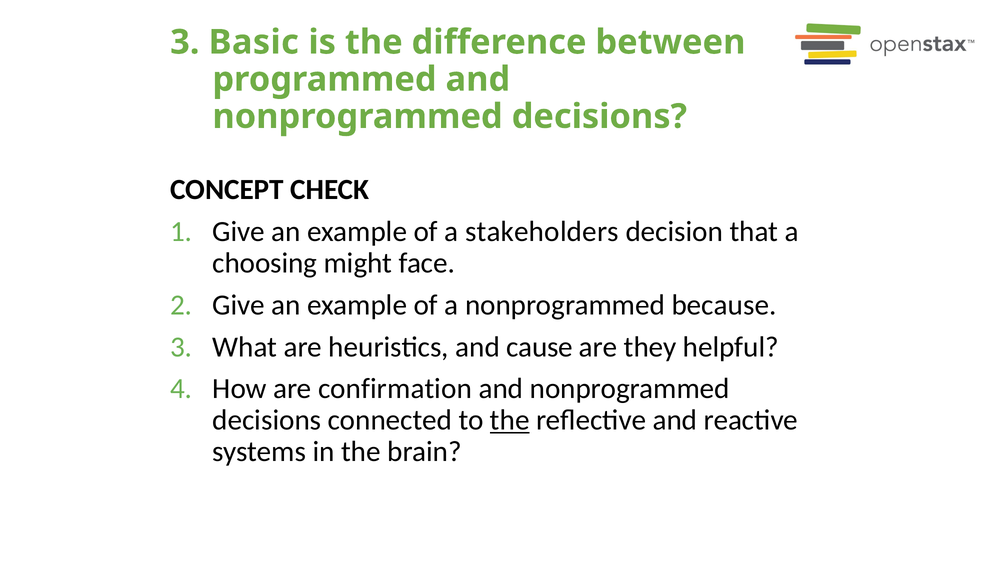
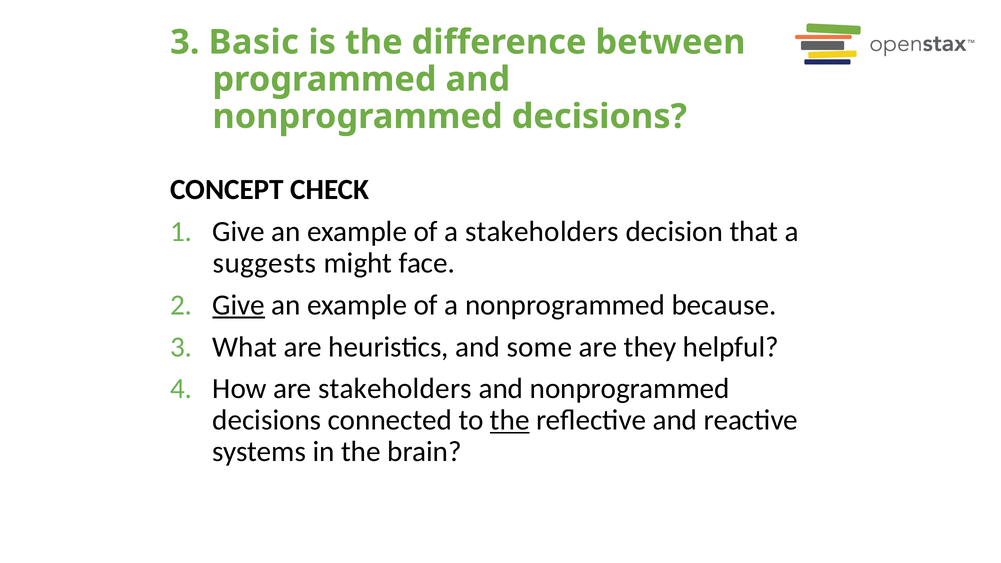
choosing: choosing -> suggests (265, 263)
Give underline: none -> present (239, 305)
cause: cause -> some (539, 347)
are confirmation: confirmation -> stakeholders (395, 389)
